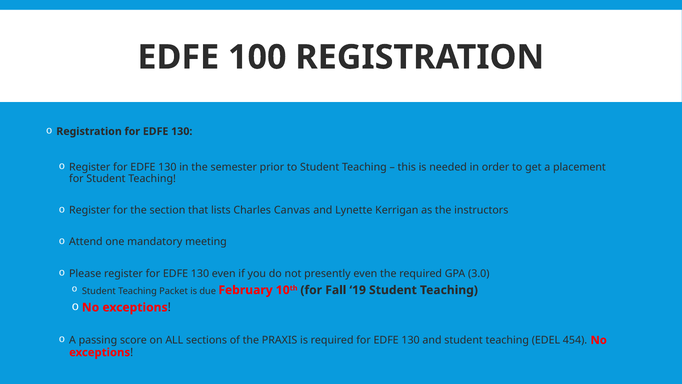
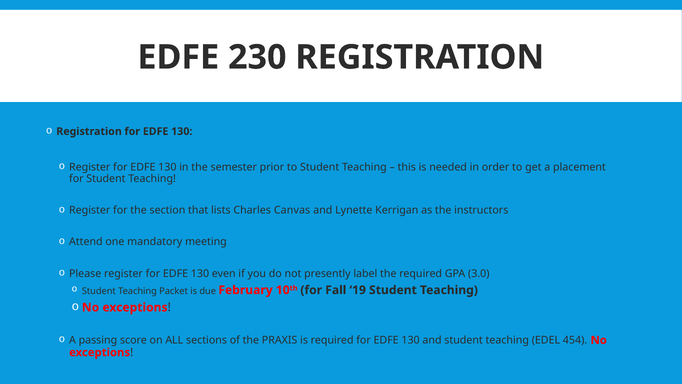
100: 100 -> 230 (257, 57)
presently even: even -> label (365, 273)
